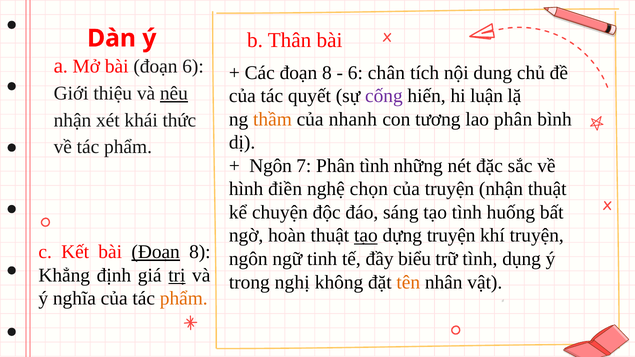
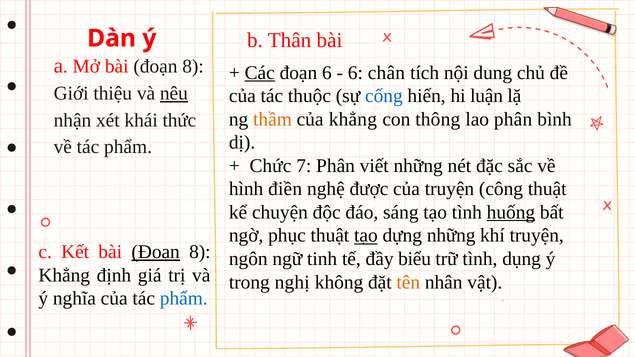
Mở bài đoạn 6: 6 -> 8 (193, 66)
Các underline: none -> present (260, 73)
8: 8 -> 6 (327, 73)
quyết: quyết -> thuộc (309, 96)
cống colour: purple -> blue (384, 96)
của nhanh: nhanh -> khẳng (353, 119)
tương: tương -> thông (438, 119)
Ngôn: Ngôn -> Chức (270, 166)
Phân tình: tình -> viết (374, 166)
chọn: chọn -> được (369, 189)
truyện nhận: nhận -> công (501, 189)
huống underline: none -> present (511, 212)
hoàn: hoàn -> phục (287, 236)
dựng truyện: truyện -> những (451, 236)
trị underline: present -> none (177, 275)
phẩm colour: orange -> blue (184, 299)
